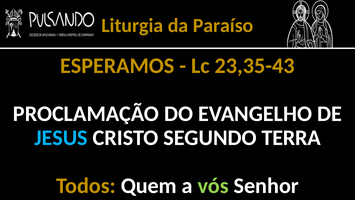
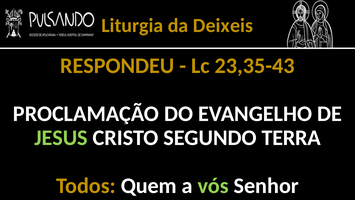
Paraíso: Paraíso -> Deixeis (223, 25)
ESPERAMOS: ESPERAMOS -> RESPONDEU (117, 66)
JESUS colour: light blue -> light green (61, 138)
